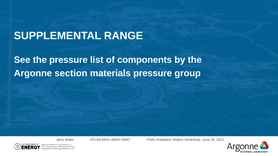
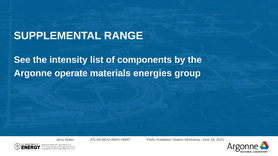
the pressure: pressure -> intensity (68, 60)
section: section -> operate (71, 73)
materials pressure: pressure -> energies (153, 73)
